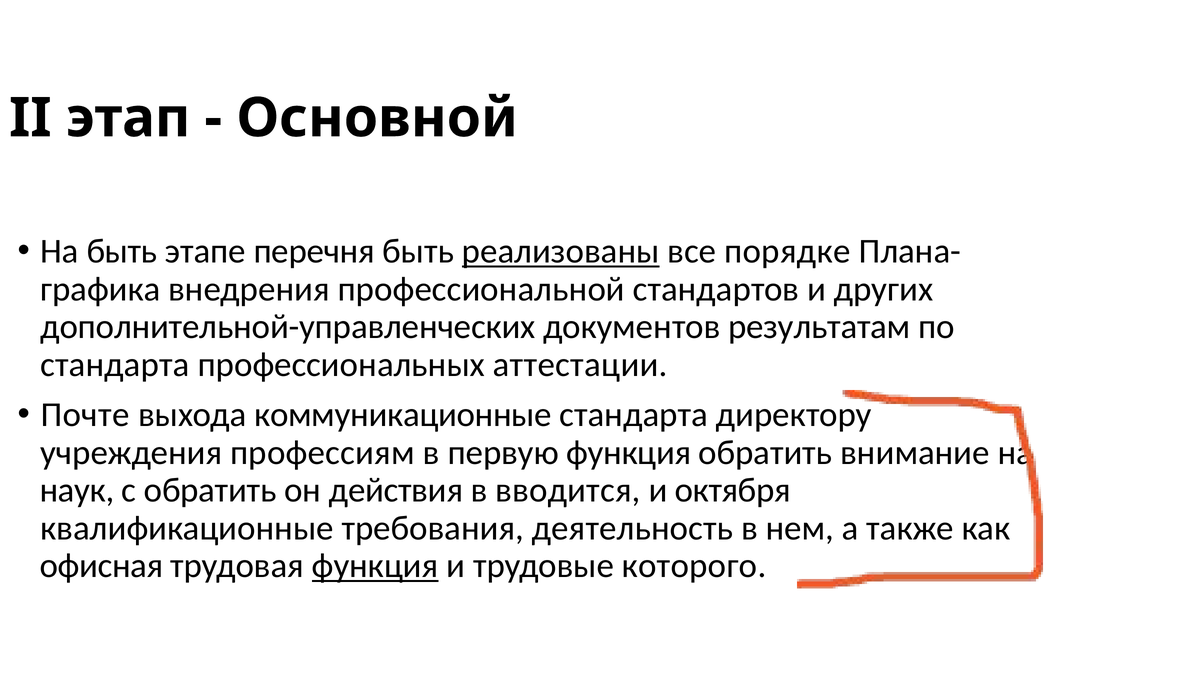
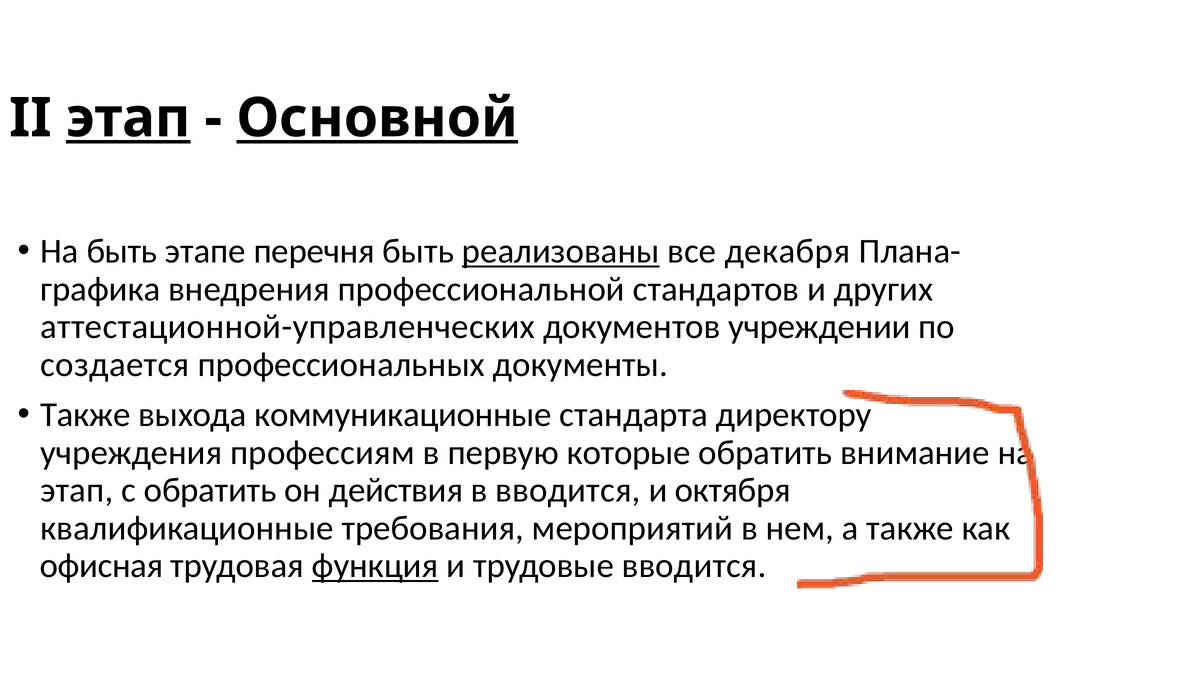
этап underline: none -> present (128, 118)
Основной underline: none -> present (377, 118)
порядке: порядке -> декабря (787, 251)
дополнительной-управленческих: дополнительной-управленческих -> аттестационной-управленческих (288, 327)
результатам: результатам -> учреждении (819, 327)
стандарта: стандарта -> создается (115, 365)
аттестации: аттестации -> документы (580, 365)
Почте: Почте -> Также (85, 415)
первую функция: функция -> которые (629, 453)
наук: наук -> этап (77, 491)
деятельность: деятельность -> мероприятий (633, 528)
трудовые которого: которого -> вводится (694, 566)
